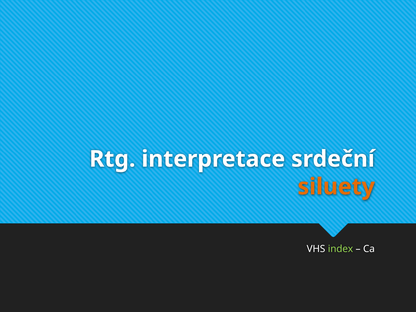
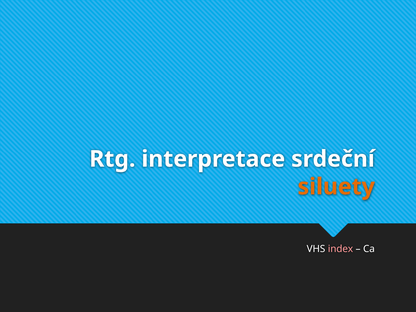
index colour: light green -> pink (340, 249)
